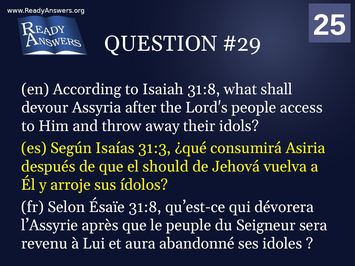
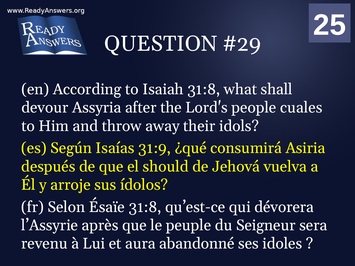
access: access -> cuales (301, 108)
31:3: 31:3 -> 31:9 (155, 148)
